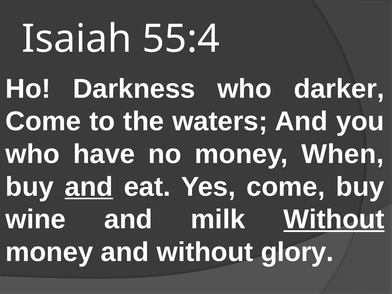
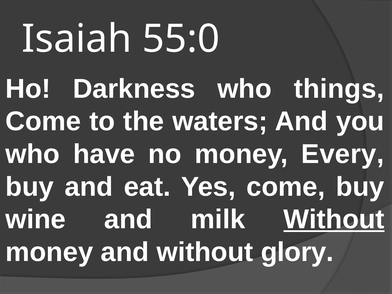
55:4: 55:4 -> 55:0 (181, 39)
darker: darker -> things (339, 89)
When: When -> Every (343, 154)
and underline: present -> none (89, 187)
